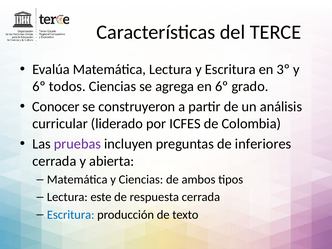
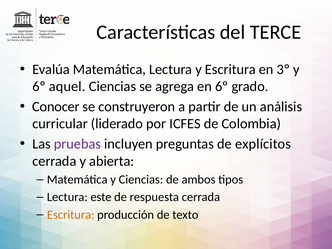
todos: todos -> aquel (67, 87)
inferiores: inferiores -> explícitos (263, 144)
Escritura colour: blue -> orange (71, 215)
